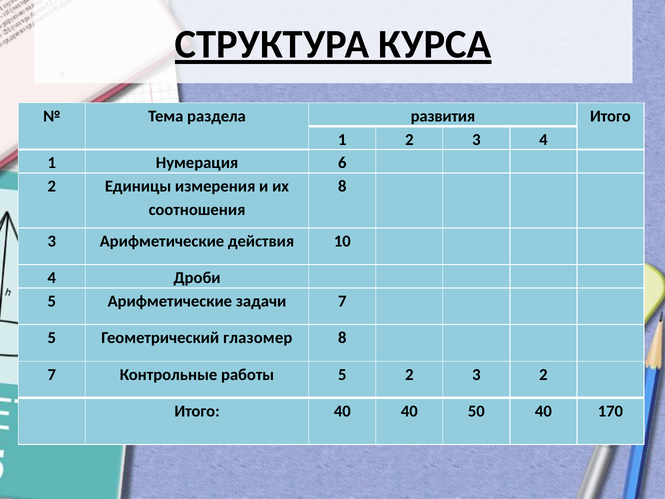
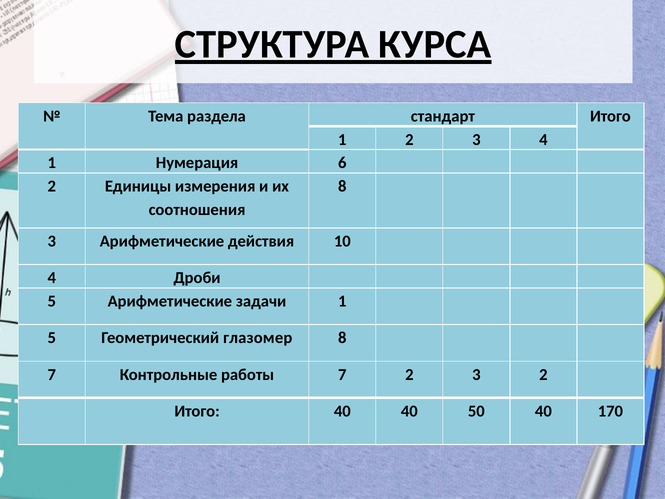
развития: развития -> стандарт (443, 116)
задачи 7: 7 -> 1 (342, 301)
работы 5: 5 -> 7 (342, 374)
